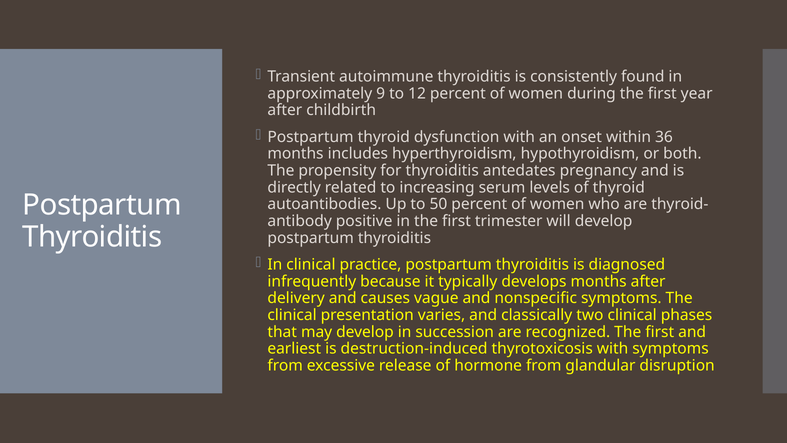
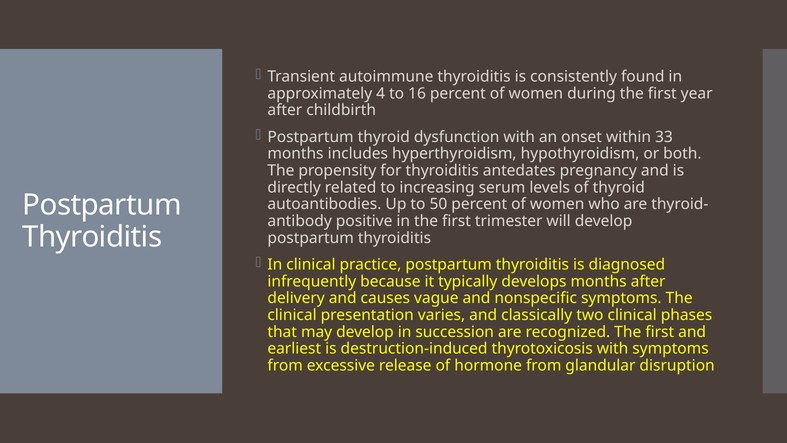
9: 9 -> 4 (381, 93)
12: 12 -> 16 (417, 93)
36: 36 -> 33 (664, 137)
